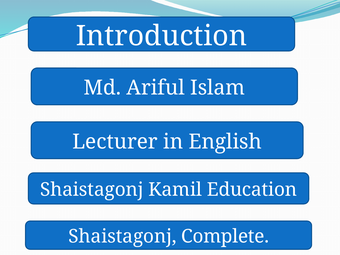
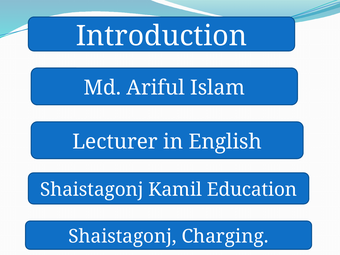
Complete: Complete -> Charging (225, 236)
